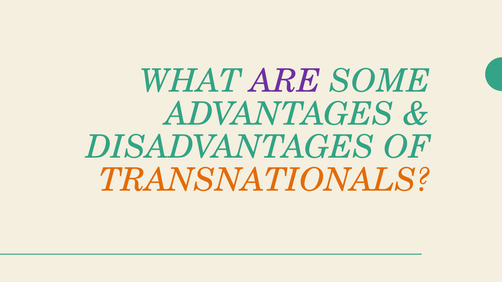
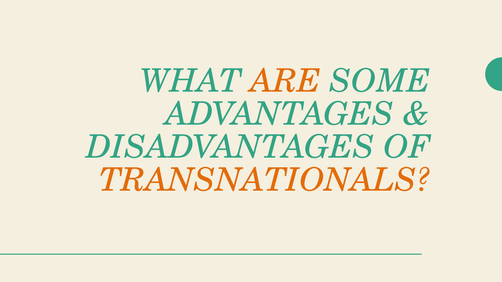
ARE colour: purple -> orange (285, 81)
